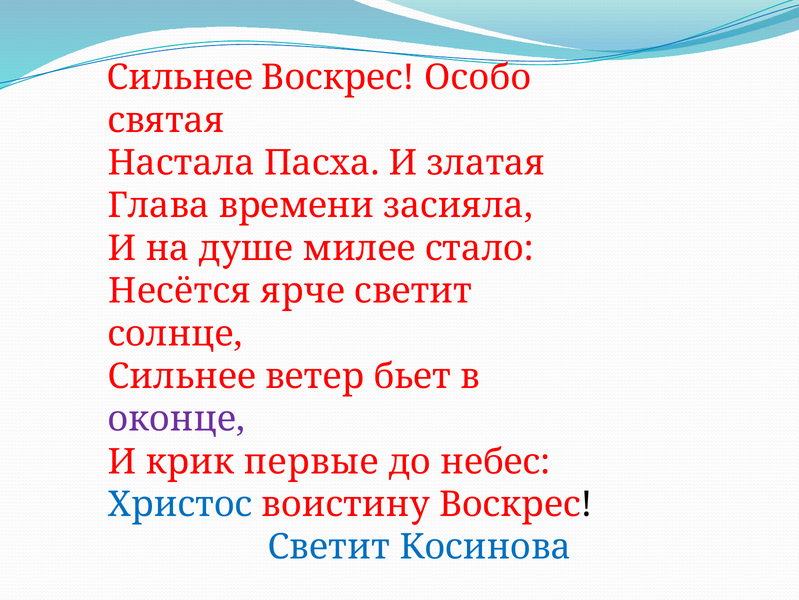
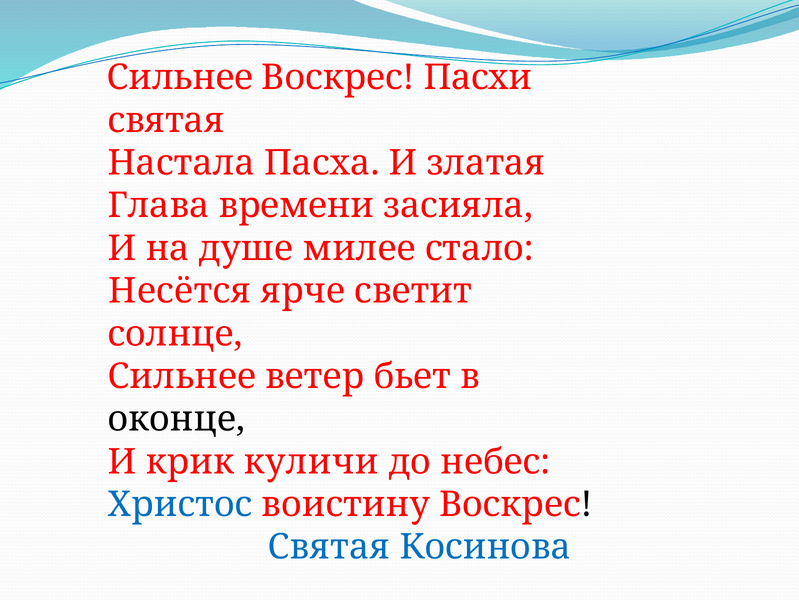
Особо: Особо -> Пасхи (478, 78)
оконце colour: purple -> black (176, 419)
первые: первые -> куличи (311, 461)
Светит: Светит -> Святая (329, 546)
